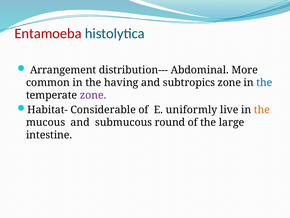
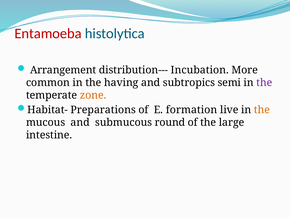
Abdominal: Abdominal -> Incubation (200, 70)
subtropics zone: zone -> semi (229, 82)
the colour: blue -> purple (264, 82)
zone colour: purple -> orange (93, 95)
Considerable: Considerable -> Preparations (103, 110)
uniformly: uniformly -> formation (192, 110)
